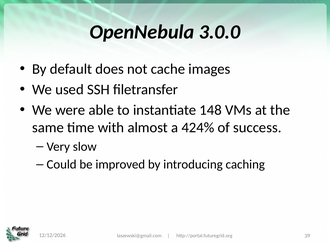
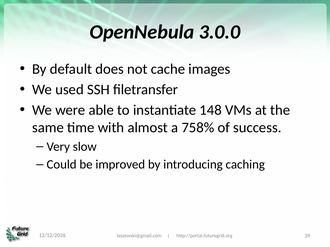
424%: 424% -> 758% (198, 128)
